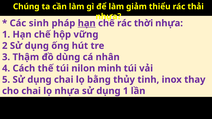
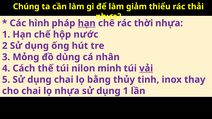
sinh: sinh -> hình (39, 23)
vững: vững -> nước (86, 35)
Thậm: Thậm -> Mỏng (26, 57)
vải underline: none -> present (146, 68)
